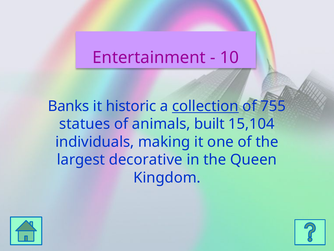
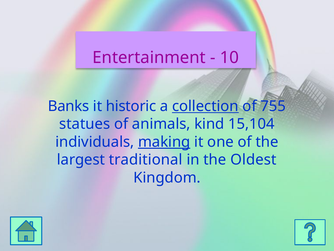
built: built -> kind (209, 124)
making underline: none -> present (164, 142)
decorative: decorative -> traditional (146, 159)
Queen: Queen -> Oldest (253, 159)
